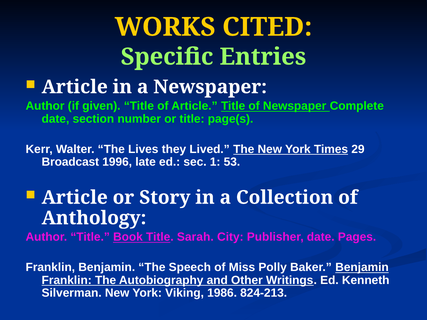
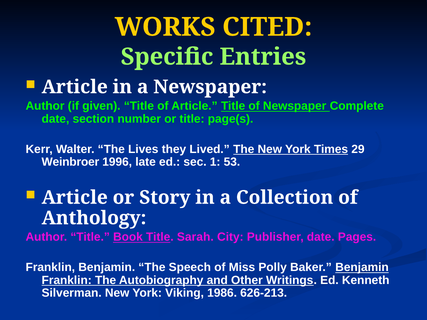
Broadcast: Broadcast -> Weinbroer (70, 162)
824-213: 824-213 -> 626-213 (264, 293)
